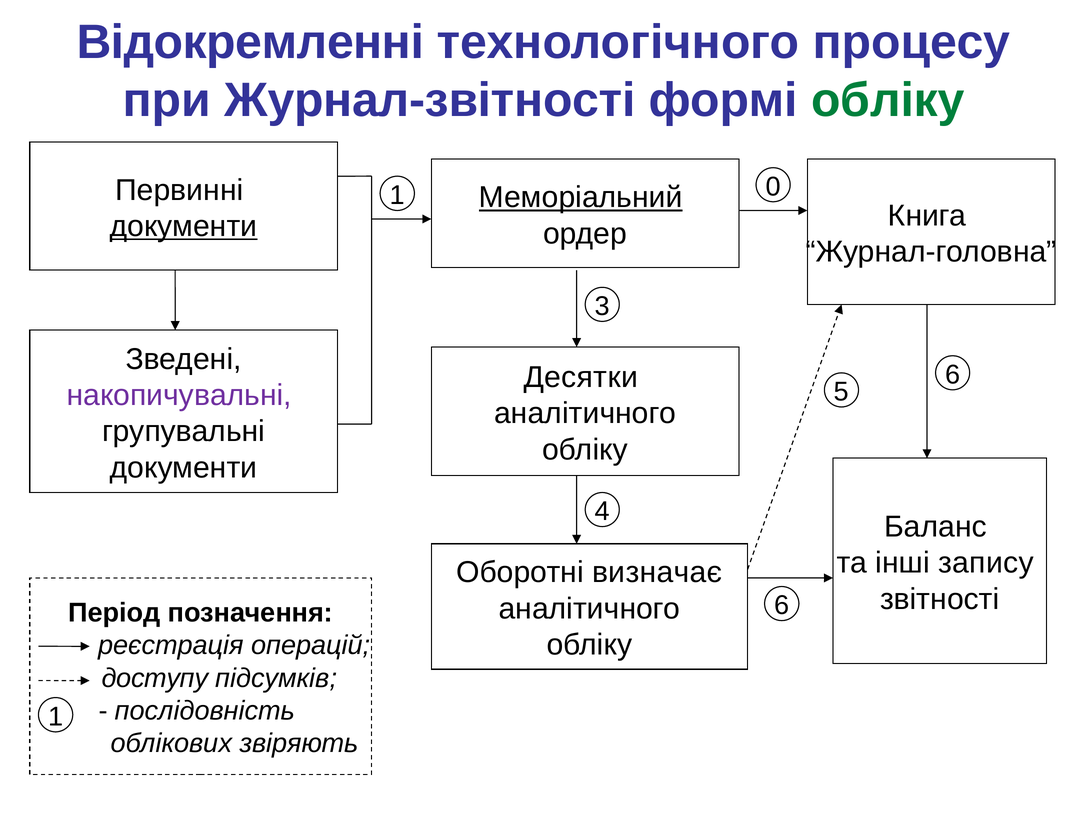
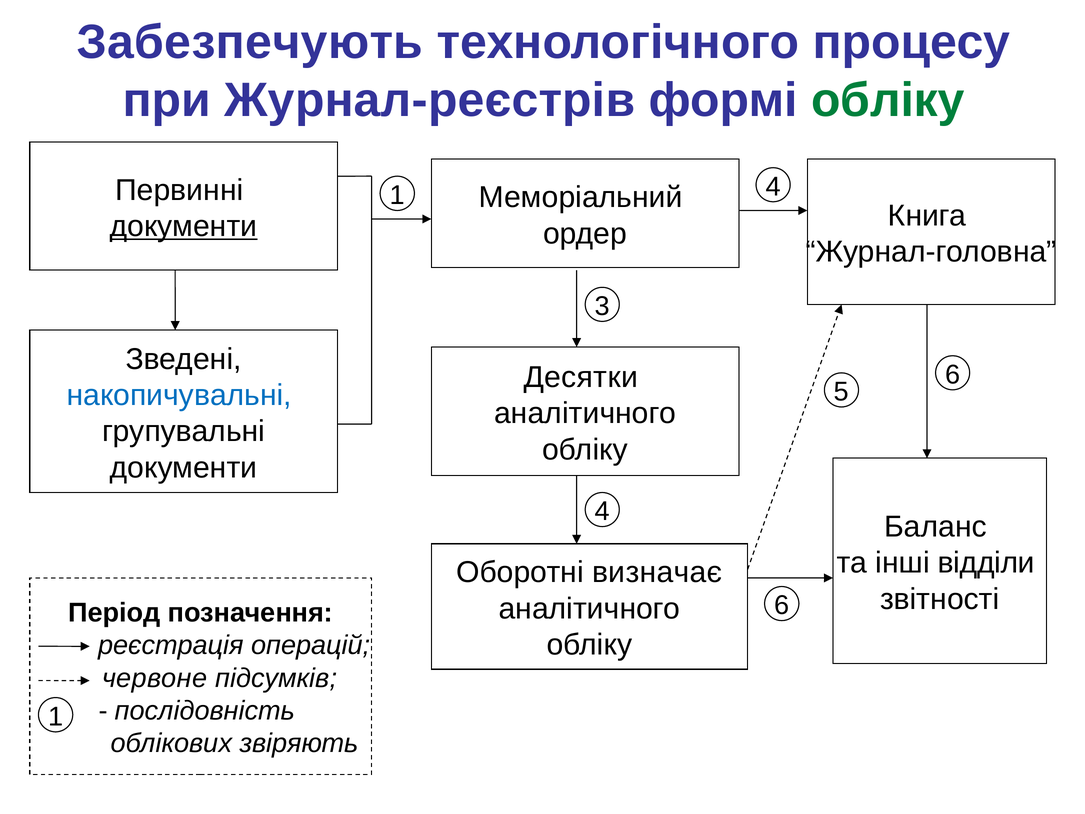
Відокремленні: Відокремленні -> Забезпечують (250, 42)
Журнал-звітності: Журнал-звітності -> Журнал-реєстрів (430, 100)
1 0: 0 -> 4 (773, 187)
Меморіальний underline: present -> none (581, 197)
накопичувальні colour: purple -> blue (179, 395)
запису: запису -> відділи (986, 563)
доступу: доступу -> червоне (155, 678)
